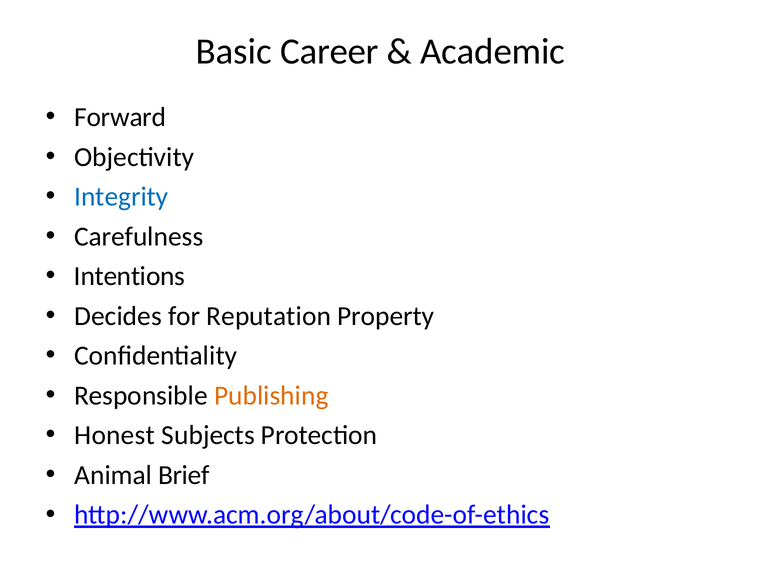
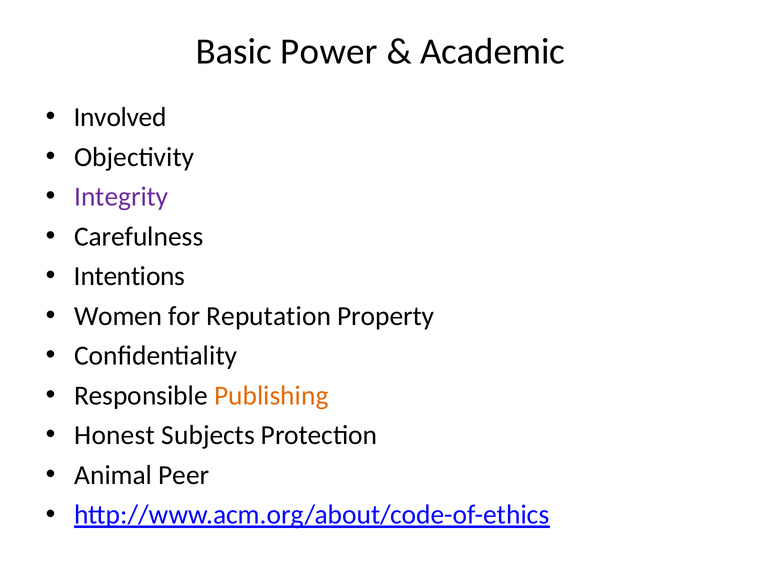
Career: Career -> Power (329, 51)
Forward: Forward -> Involved (120, 117)
Integrity colour: blue -> purple (121, 197)
Decides: Decides -> Women (118, 316)
Brief: Brief -> Peer (184, 475)
